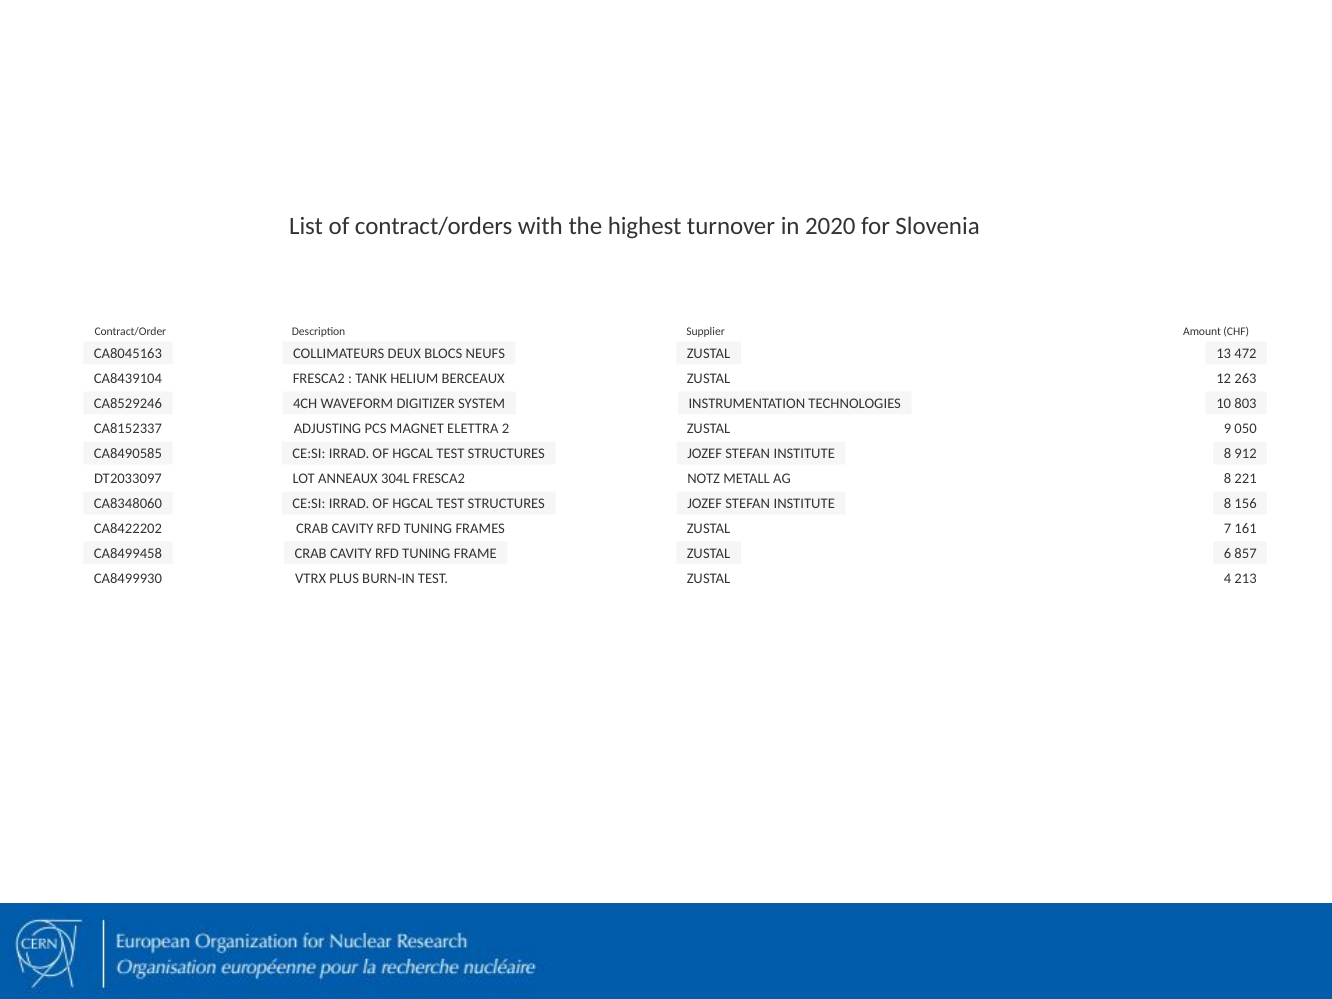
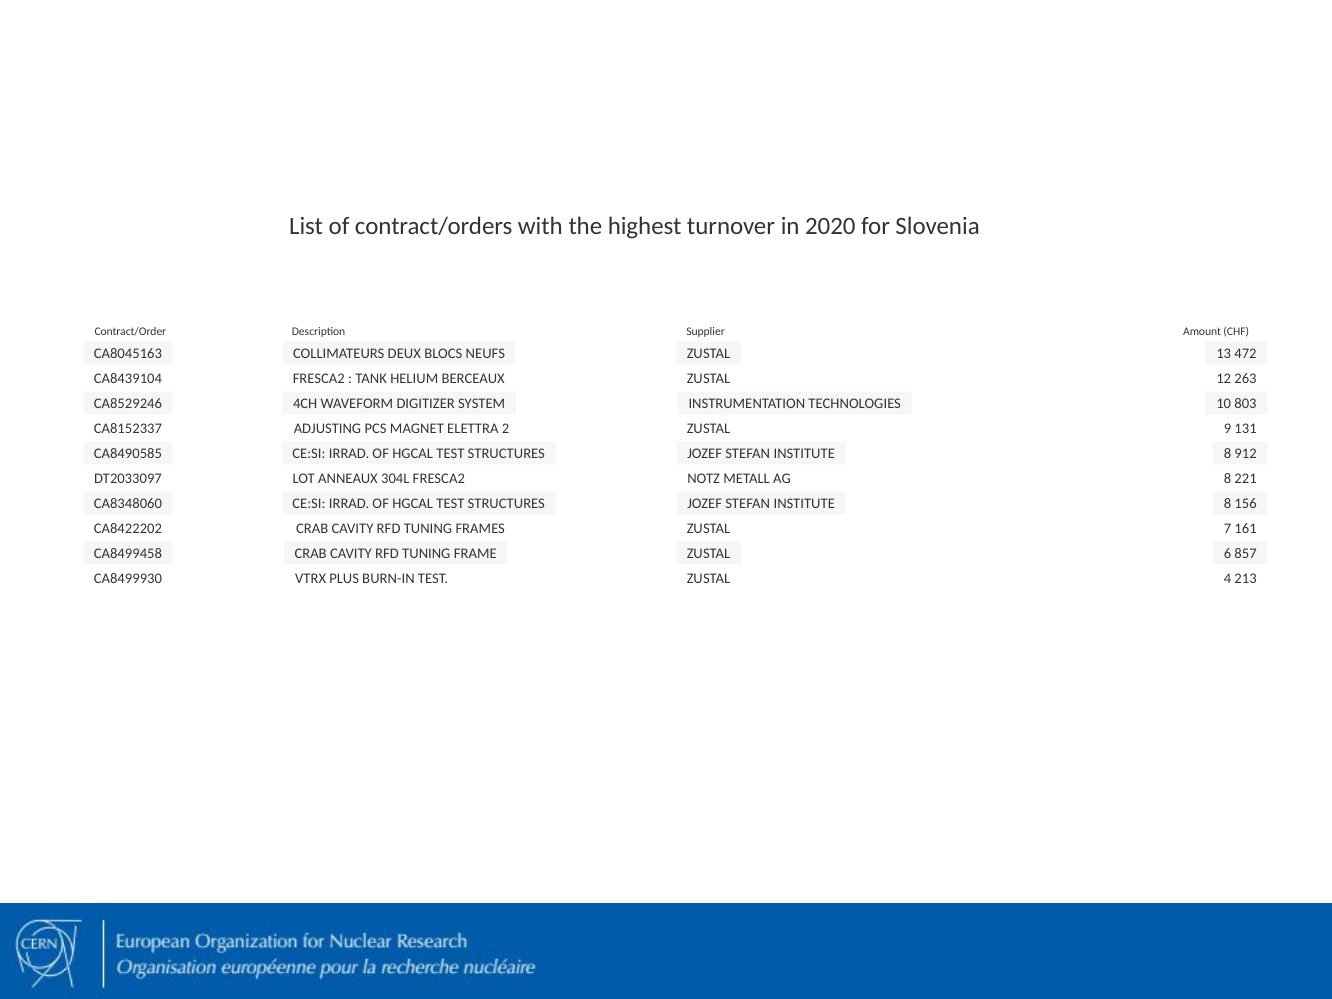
050: 050 -> 131 (1246, 429)
